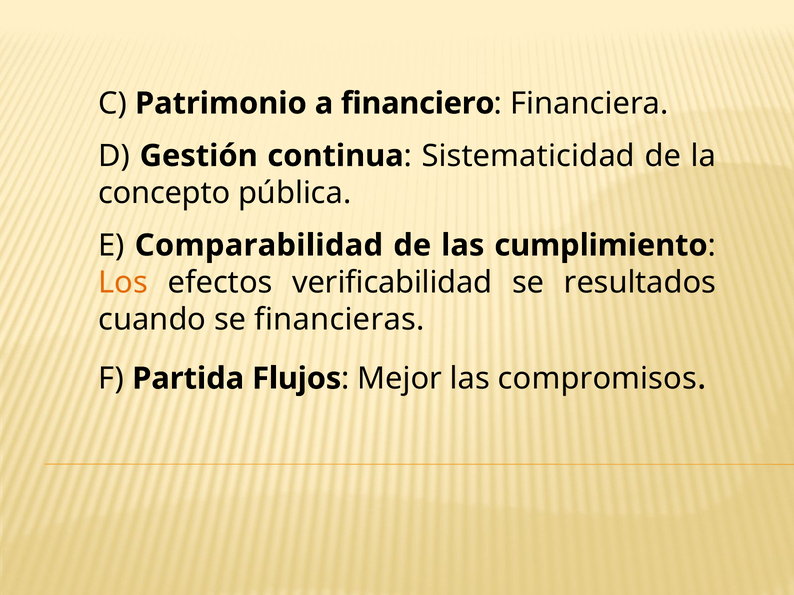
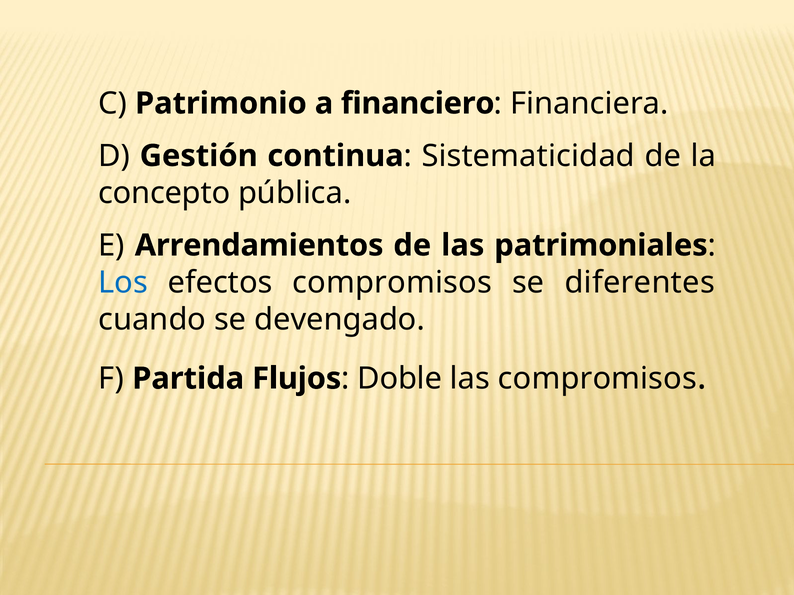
Comparabilidad: Comparabilidad -> Arrendamientos (259, 246)
cumplimiento: cumplimiento -> patrimoniales (601, 246)
Los colour: orange -> blue (123, 283)
efectos verificabilidad: verificabilidad -> compromisos (392, 283)
resultados: resultados -> diferentes (640, 283)
financieras: financieras -> devengado (340, 320)
Mejor: Mejor -> Doble (400, 379)
